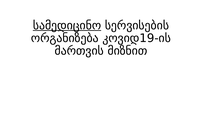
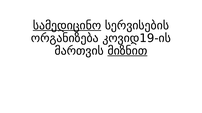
მიზნით underline: none -> present (127, 51)
